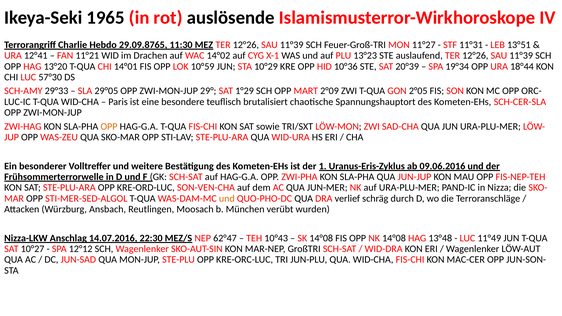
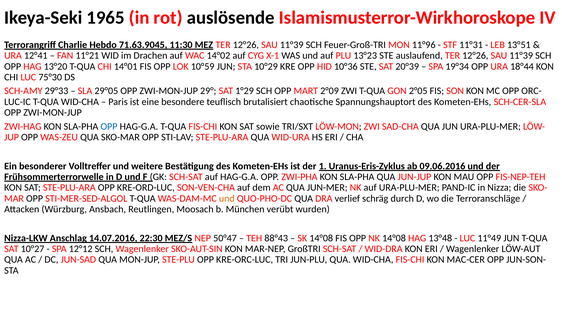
29.09.8765: 29.09.8765 -> 71.63.9045 (143, 45)
11°27: 11°27 -> 11°96 (424, 45)
57°30: 57°30 -> 75°30 (50, 77)
OPP colour: orange -> blue (109, 126)
62°47: 62°47 -> 50°47 (225, 238)
10°43: 10°43 -> 88°43 (276, 238)
